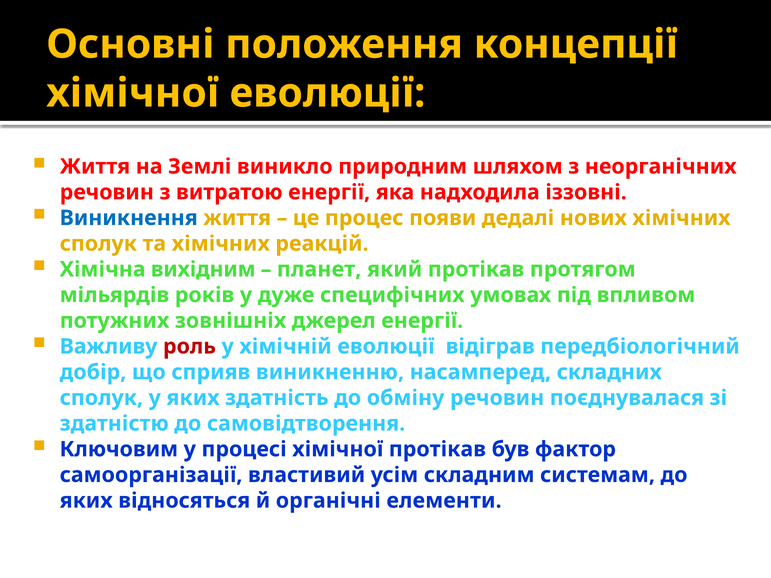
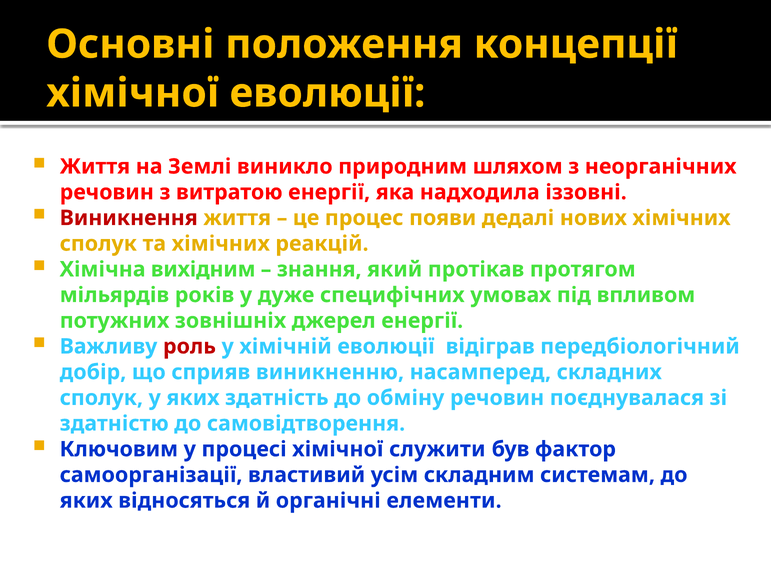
Виникнення colour: blue -> red (129, 218)
планет: планет -> знання (319, 269)
хімічної протікав: протікав -> служити (437, 449)
